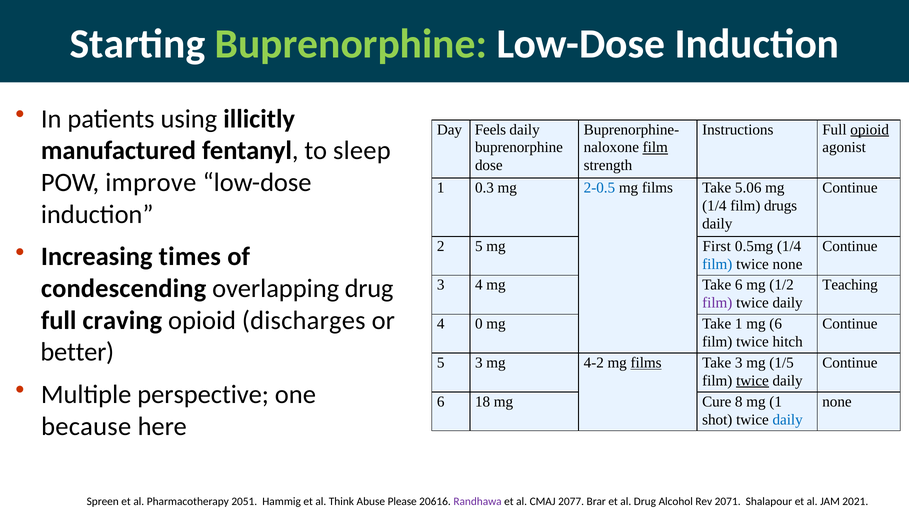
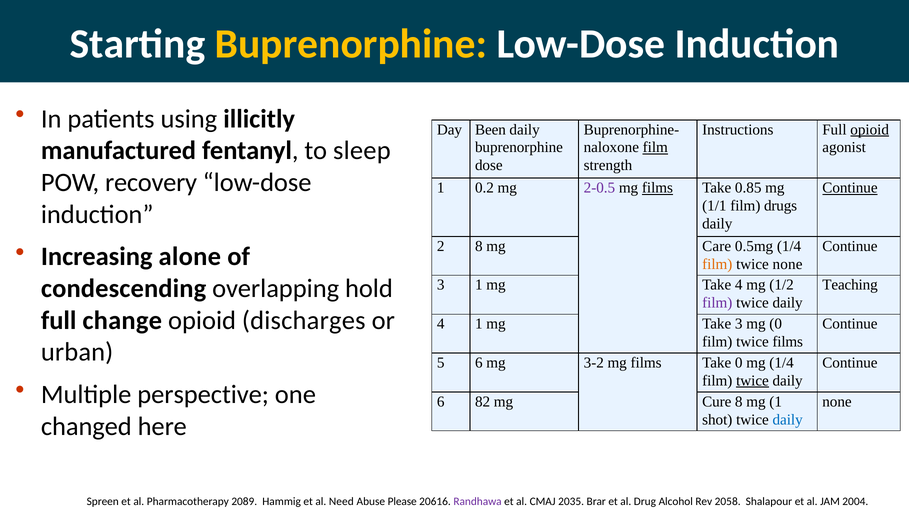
Buprenorphine colour: light green -> yellow (351, 44)
Feels: Feels -> Been (490, 130)
improve: improve -> recovery (151, 183)
0.3: 0.3 -> 0.2 (484, 188)
2-0.5 colour: blue -> purple (599, 188)
films underline: none -> present (657, 188)
5.06: 5.06 -> 0.85 (748, 188)
Continue underline: none -> present (850, 188)
1/4: 1/4 -> 1/1 (714, 206)
2 5: 5 -> 8 (479, 246)
First: First -> Care (717, 246)
times: times -> alone (190, 257)
film colour: blue -> orange (717, 264)
overlapping drug: drug -> hold (369, 289)
3 4: 4 -> 1 (479, 285)
Take 6: 6 -> 4 (739, 285)
craving: craving -> change (122, 320)
4 0: 0 -> 1 (479, 324)
Take 1: 1 -> 3 (739, 324)
mg 6: 6 -> 0 (776, 324)
twice hitch: hitch -> films (788, 342)
better: better -> urban (77, 352)
5 3: 3 -> 6 (479, 363)
4-2: 4-2 -> 3-2 (594, 363)
films underline: present -> none (646, 363)
Take 3: 3 -> 0 (739, 363)
mg 1/5: 1/5 -> 1/4 (782, 363)
18: 18 -> 82 (483, 402)
because: because -> changed (86, 427)
2051: 2051 -> 2089 (244, 502)
Think: Think -> Need (341, 502)
2077: 2077 -> 2035 (571, 502)
2071: 2071 -> 2058 (728, 502)
2021: 2021 -> 2004 (855, 502)
